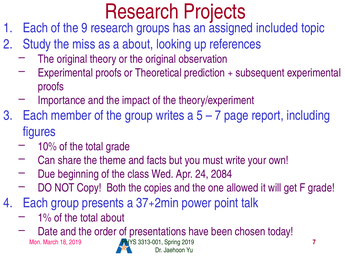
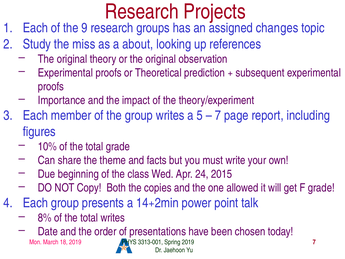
included: included -> changes (277, 28)
2084: 2084 -> 2015 (222, 174)
37+2min: 37+2min -> 14+2min (157, 203)
1%: 1% -> 8% (45, 218)
total about: about -> writes (113, 218)
